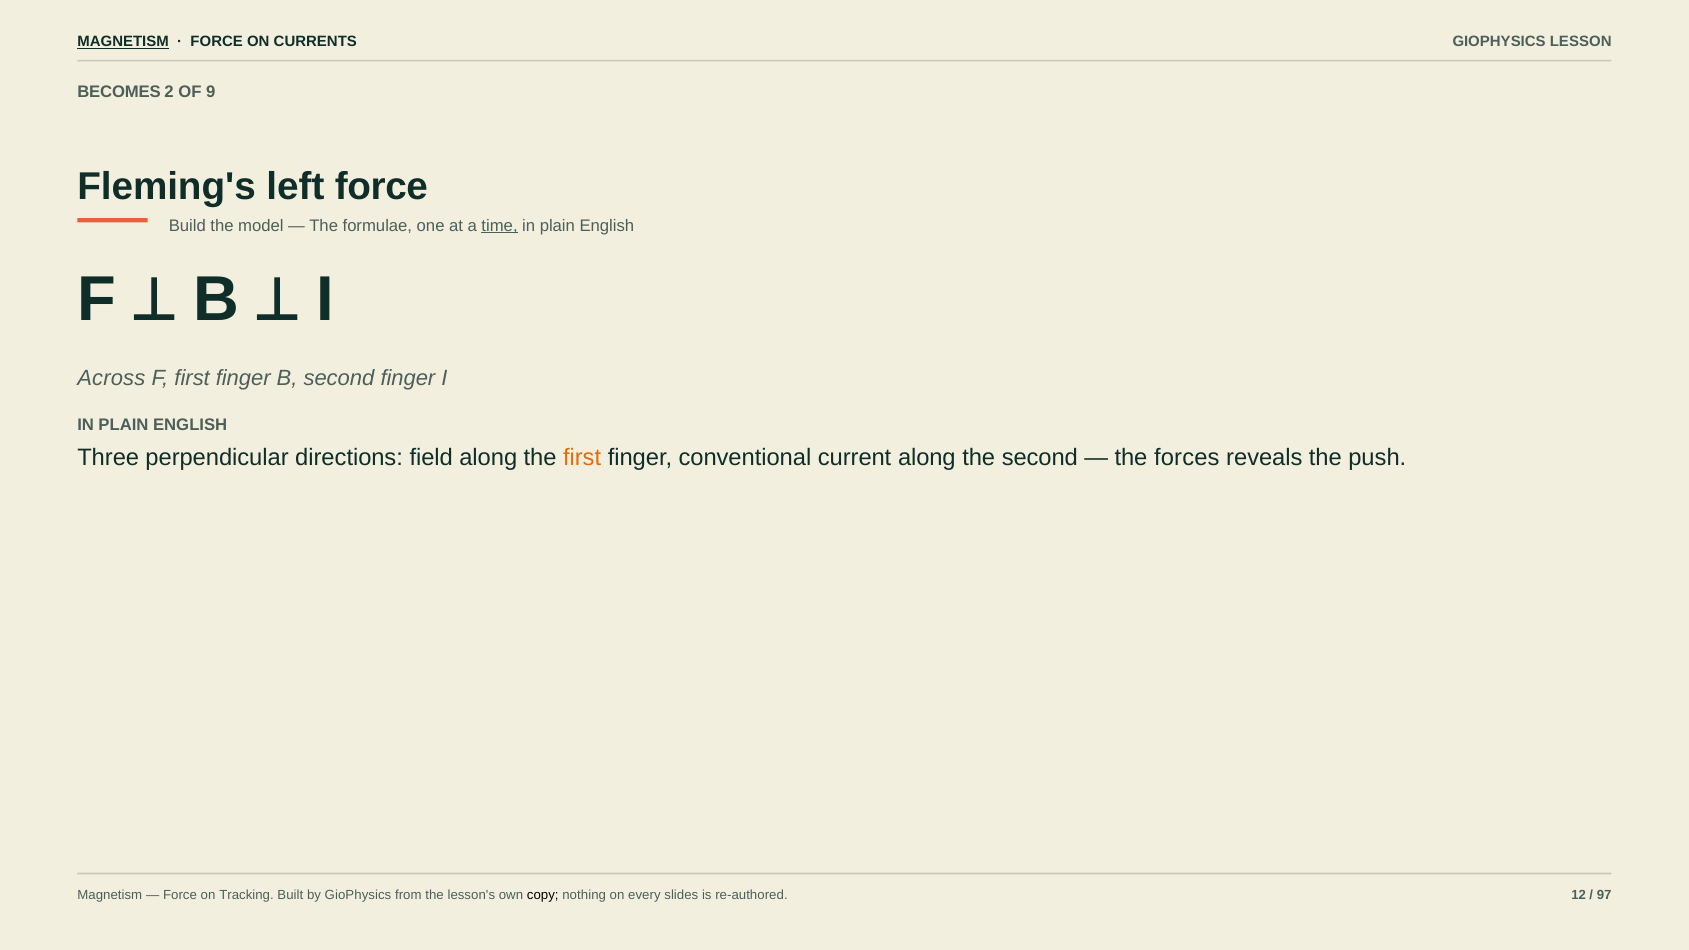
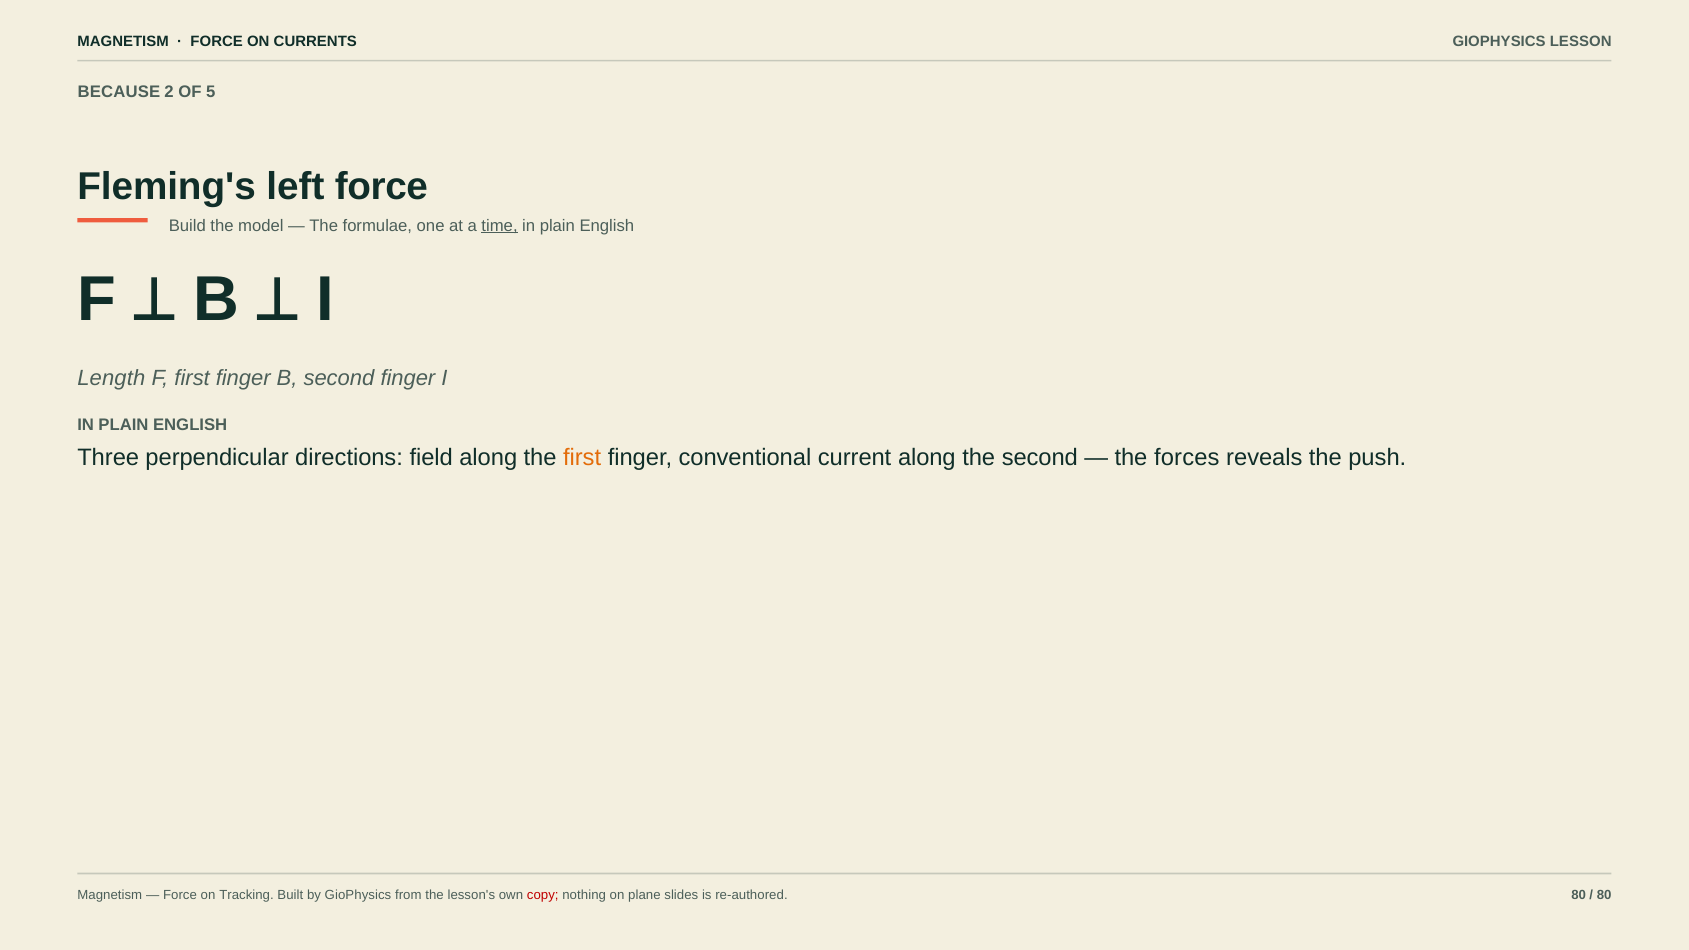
MAGNETISM underline: present -> none (123, 42)
BECOMES: BECOMES -> BECAUSE (119, 92)
9: 9 -> 5 (211, 92)
Across: Across -> Length (111, 379)
copy colour: black -> red (543, 896)
every: every -> plane (644, 896)
re-authored 12: 12 -> 80 (1579, 896)
97: 97 -> 80 (1604, 896)
